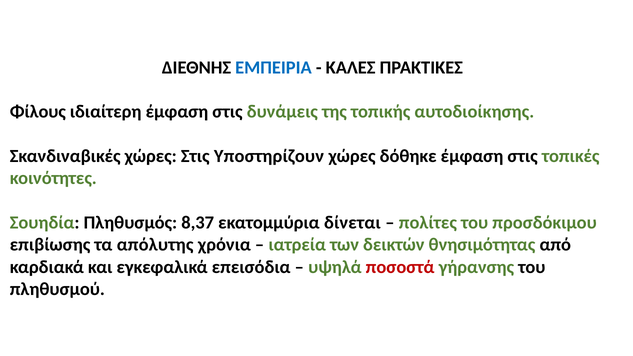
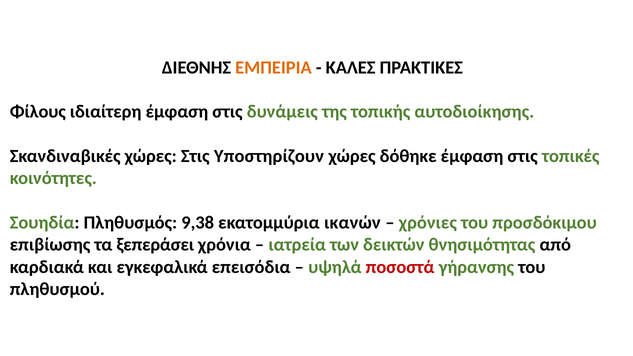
ΕΜΠΕΙΡΙΑ colour: blue -> orange (274, 68)
8,37: 8,37 -> 9,38 (198, 223)
δίνεται: δίνεται -> ικανών (352, 223)
πολίτες: πολίτες -> χρόνιες (428, 223)
απόλυτης: απόλυτης -> ξεπεράσει (155, 245)
